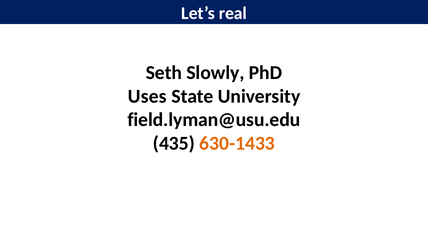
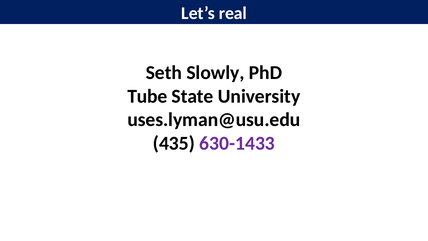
Uses: Uses -> Tube (147, 96)
field.lyman@usu.edu: field.lyman@usu.edu -> uses.lyman@usu.edu (214, 120)
630-1433 colour: orange -> purple (237, 143)
